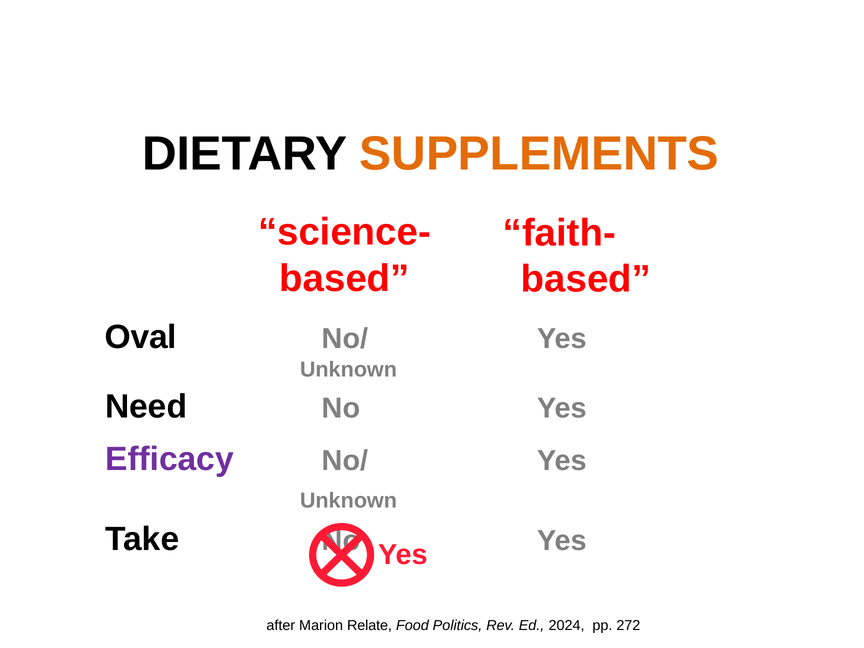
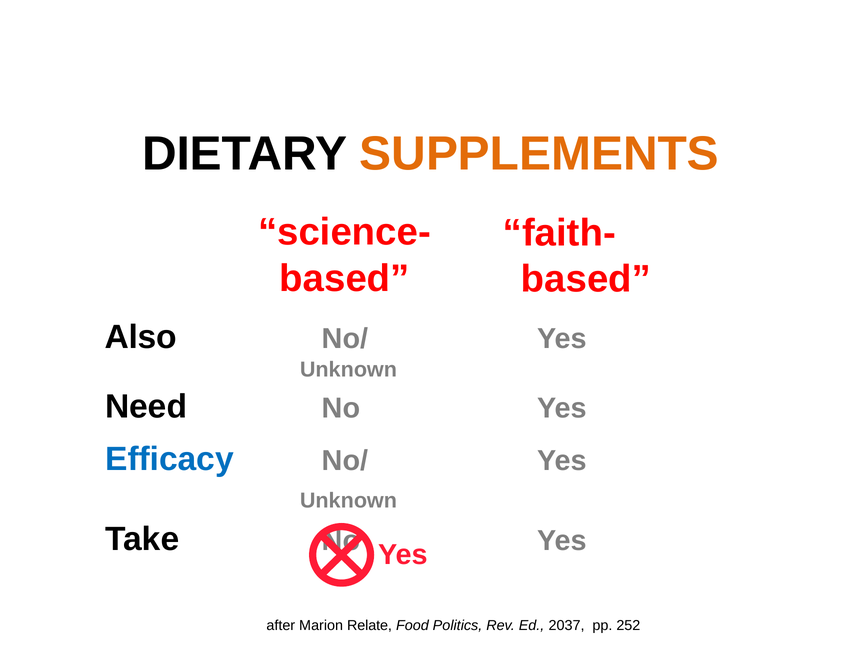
Oval: Oval -> Also (141, 337)
Efficacy colour: purple -> blue (170, 459)
2024: 2024 -> 2037 (567, 626)
272: 272 -> 252 (628, 626)
